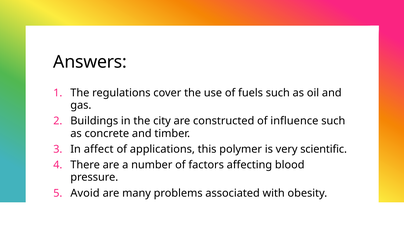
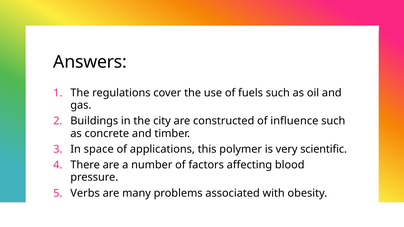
affect: affect -> space (99, 149)
Avoid: Avoid -> Verbs (85, 193)
